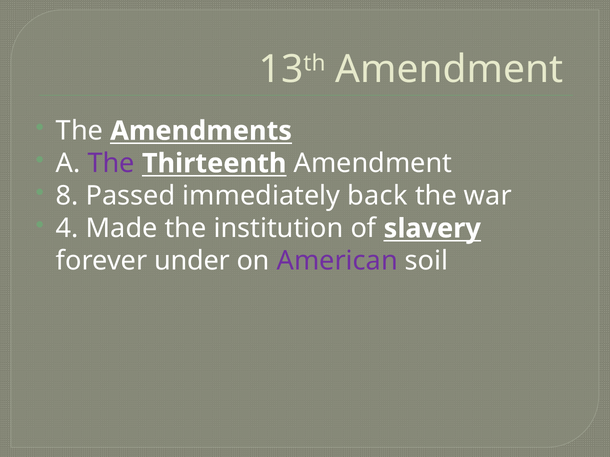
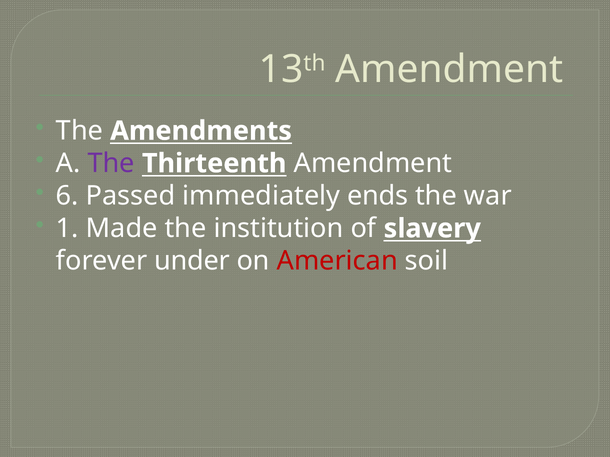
8: 8 -> 6 (67, 196)
back: back -> ends (378, 196)
4: 4 -> 1 (67, 229)
American colour: purple -> red (337, 261)
